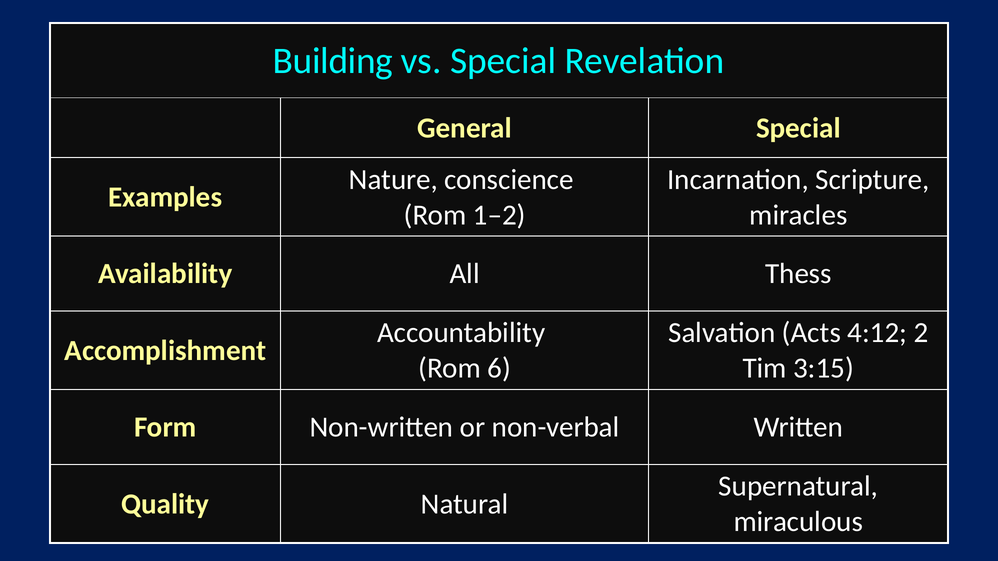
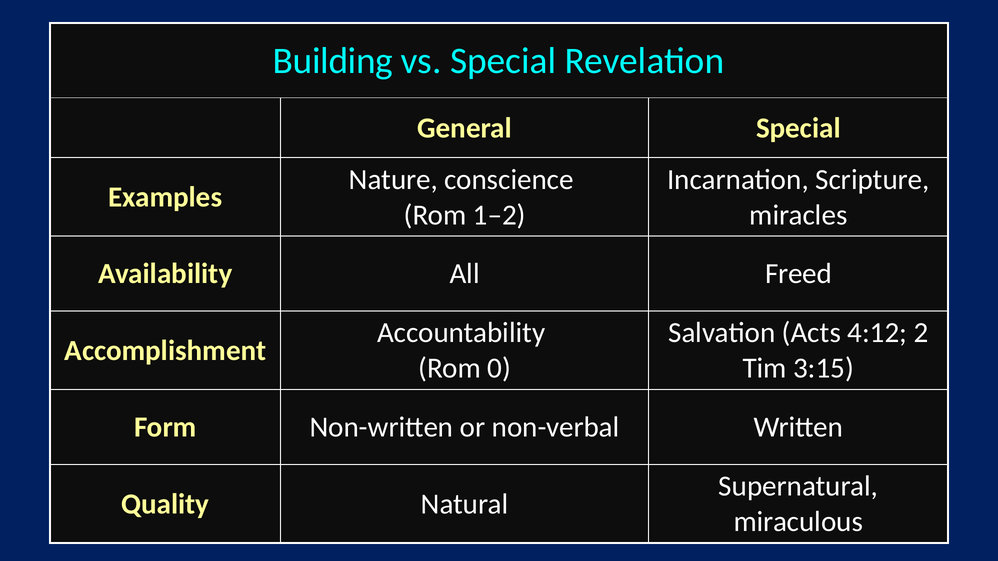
Thess: Thess -> Freed (799, 274)
6: 6 -> 0 (499, 369)
